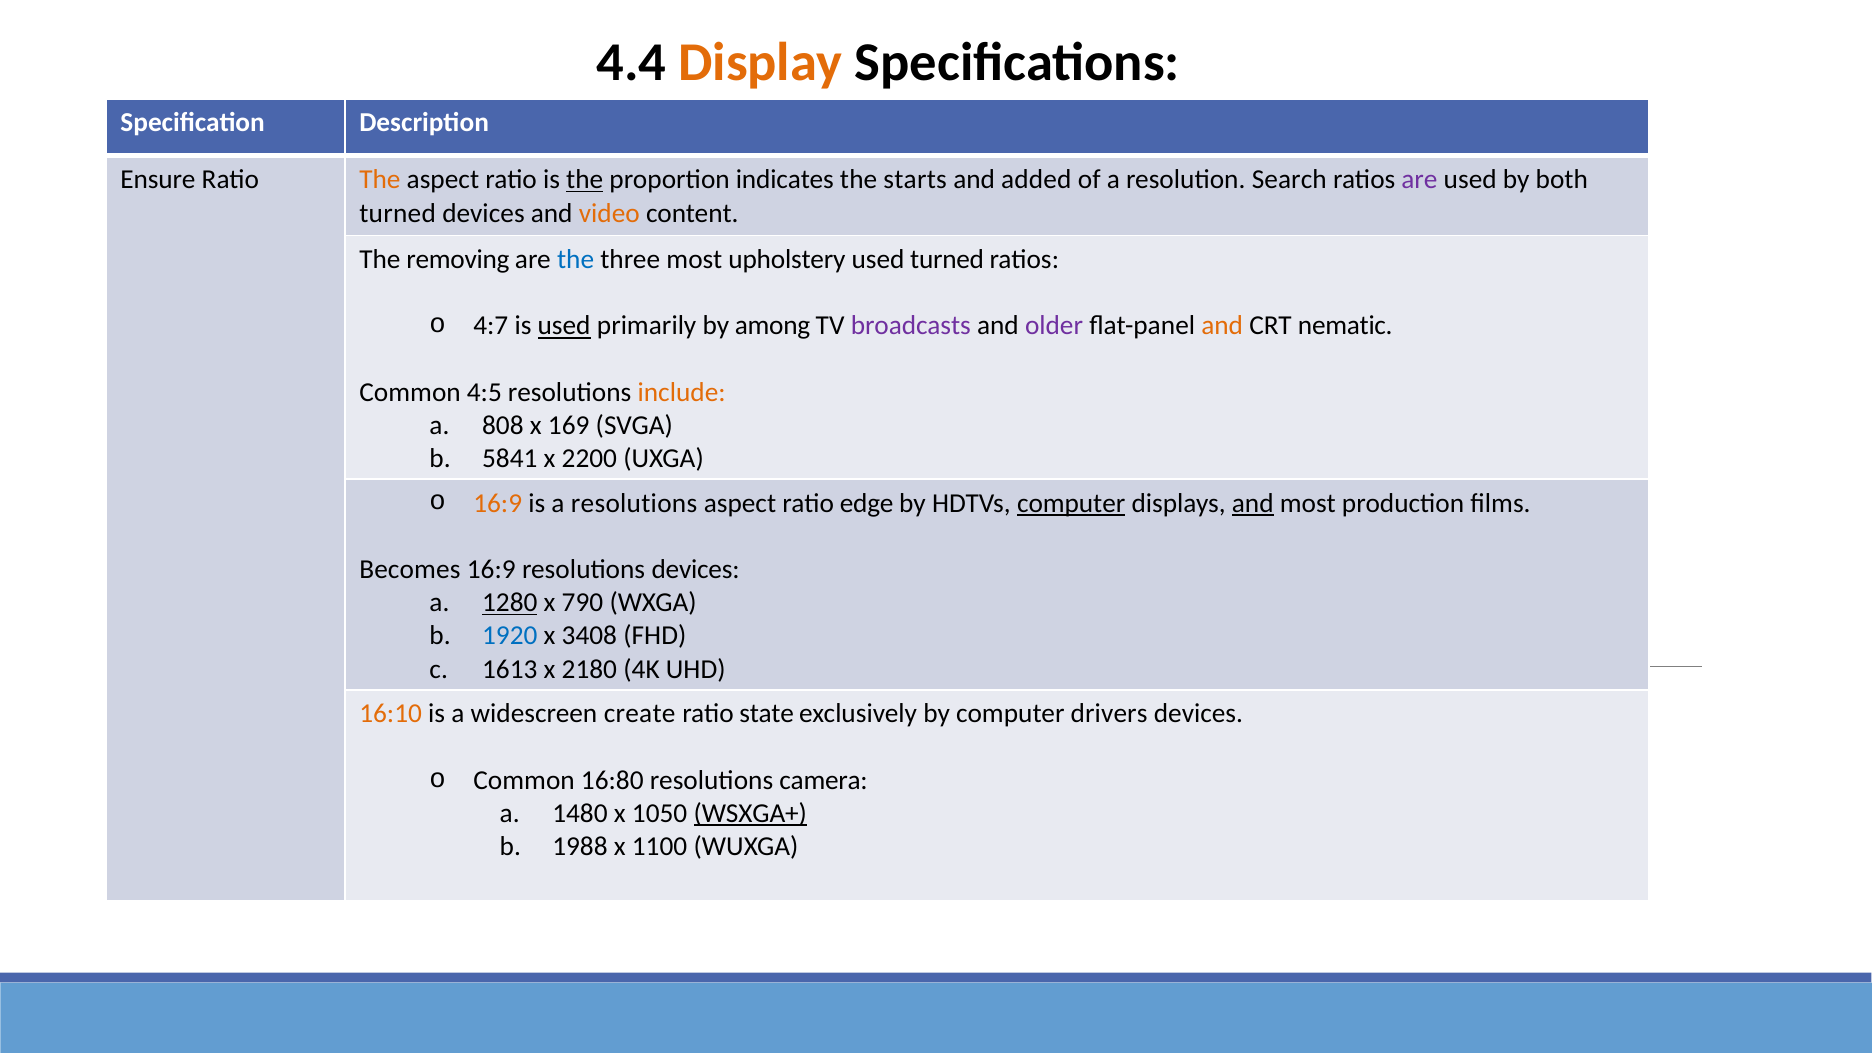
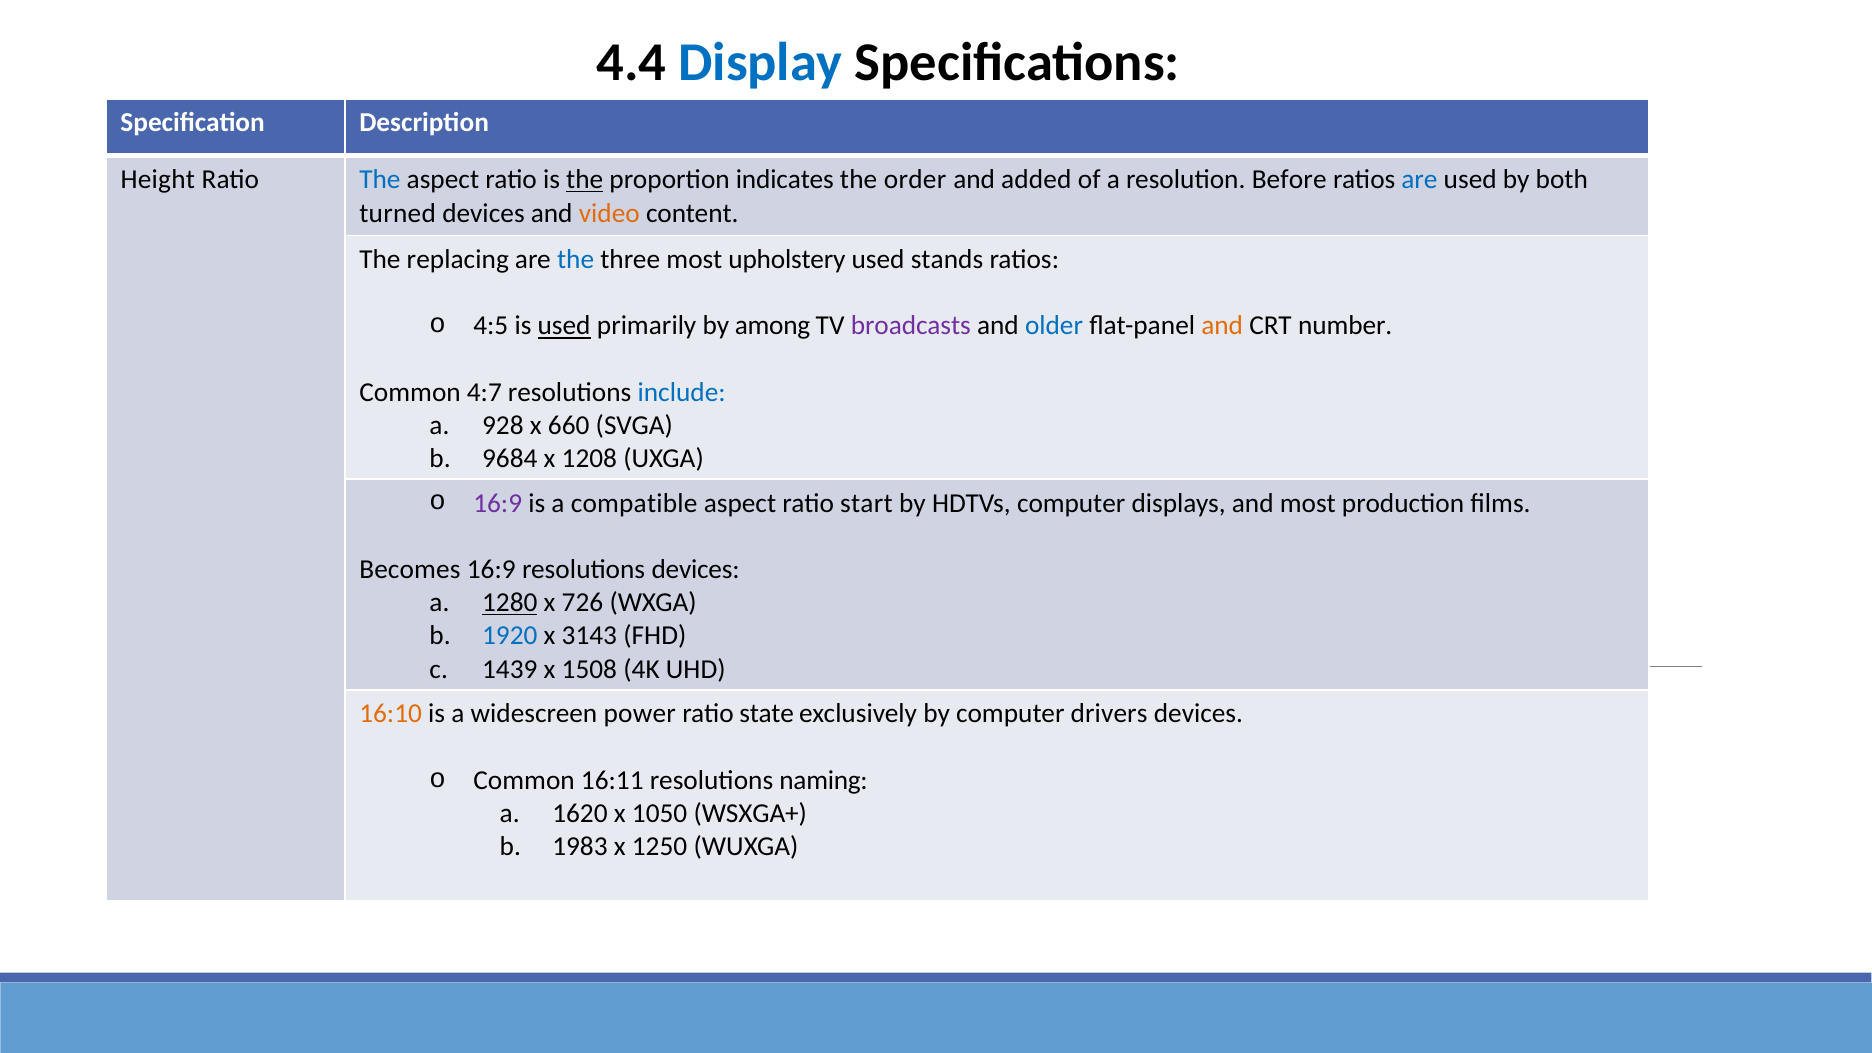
Display colour: orange -> blue (761, 62)
Ensure: Ensure -> Height (158, 180)
The colour: orange -> blue (380, 180)
starts: starts -> order (915, 180)
Search: Search -> Before (1289, 180)
are colour: purple -> blue (1419, 180)
removing: removing -> replacing (458, 260)
used turned: turned -> stands (947, 260)
4:7: 4:7 -> 4:5 (491, 326)
older colour: purple -> blue (1054, 326)
nematic: nematic -> number (1345, 326)
4:5: 4:5 -> 4:7 (484, 392)
include colour: orange -> blue (682, 392)
808: 808 -> 928 (503, 426)
169: 169 -> 660 (569, 426)
5841: 5841 -> 9684 (510, 459)
2200: 2200 -> 1208 (589, 459)
16:9 colour: orange -> purple (498, 503)
a resolutions: resolutions -> compatible (634, 503)
edge: edge -> start (866, 503)
computer underline: present -> none (1071, 503)
and underline: present -> none (1253, 503)
790: 790 -> 726 (582, 603)
3408: 3408 -> 3143 (589, 636)
1613: 1613 -> 1439 (510, 669)
2180: 2180 -> 1508 (589, 669)
create: create -> power (640, 714)
16:80: 16:80 -> 16:11 (612, 780)
camera: camera -> naming (824, 780)
1480: 1480 -> 1620 (580, 813)
WSXGA+ underline: present -> none (750, 813)
1988: 1988 -> 1983 (580, 847)
1100: 1100 -> 1250 (660, 847)
